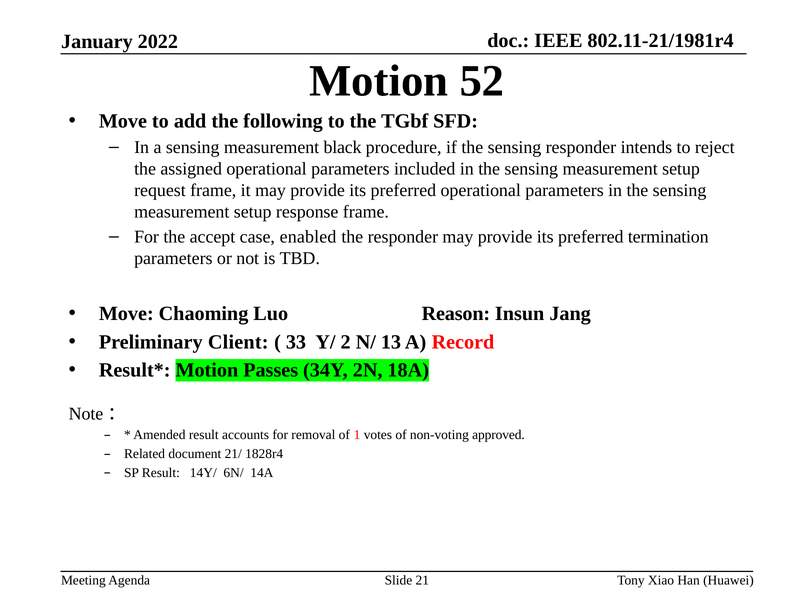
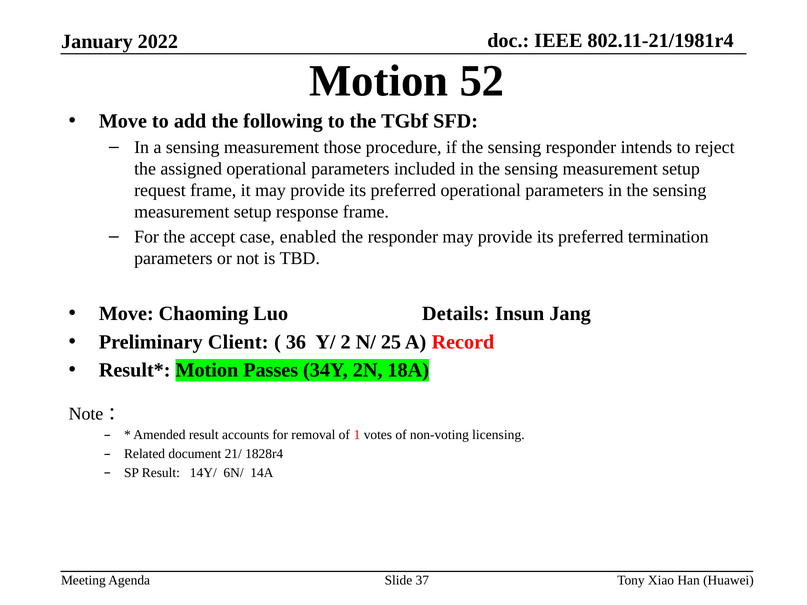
black: black -> those (342, 147)
Reason: Reason -> Details (456, 314)
33: 33 -> 36 (296, 342)
13: 13 -> 25 (391, 342)
approved: approved -> licensing (498, 435)
21: 21 -> 37 (422, 580)
